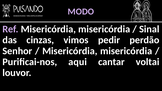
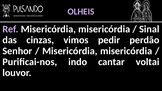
MODO: MODO -> OLHEIS (81, 12)
aqui: aqui -> indo (78, 62)
